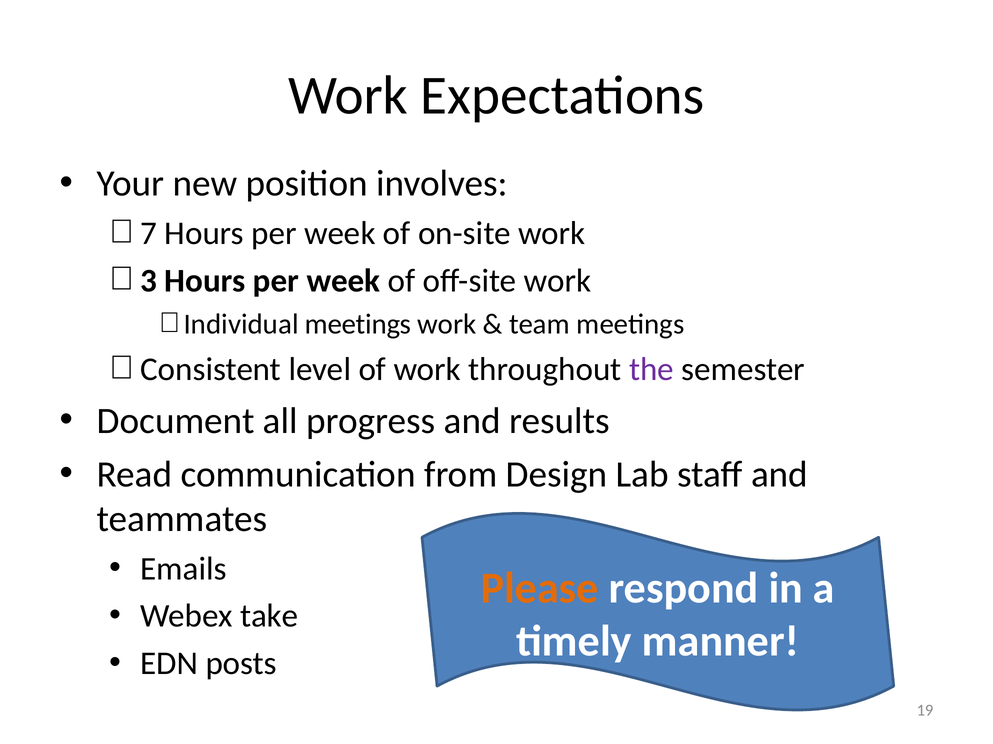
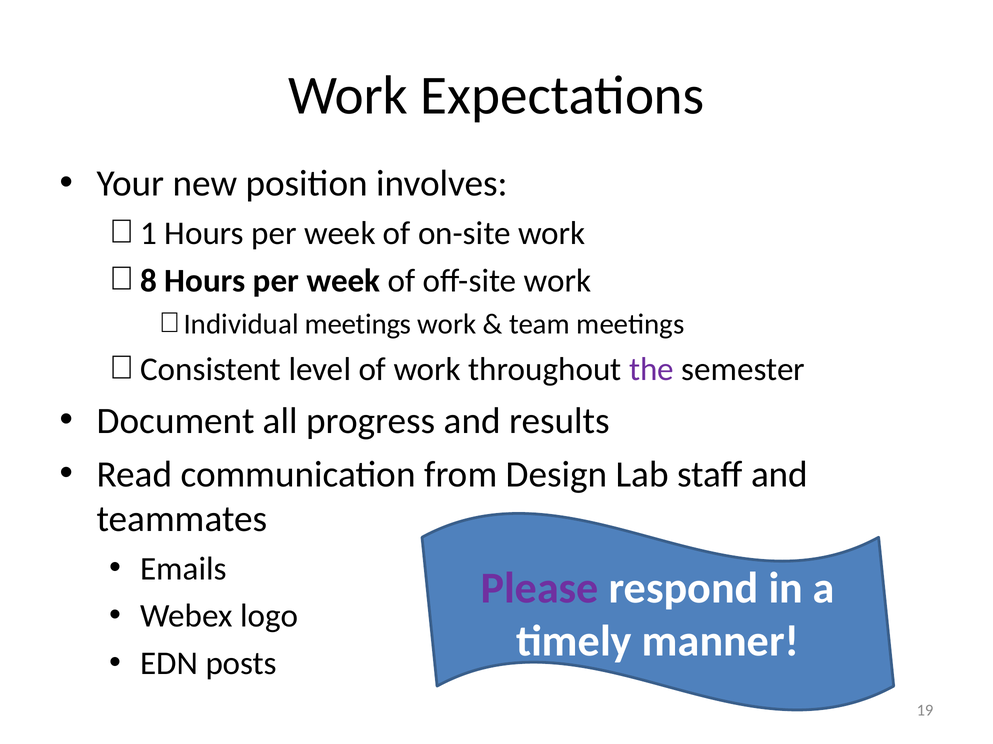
7: 7 -> 1 (149, 234)
3: 3 -> 8 (149, 281)
Please colour: orange -> purple (540, 589)
take: take -> logo (269, 617)
